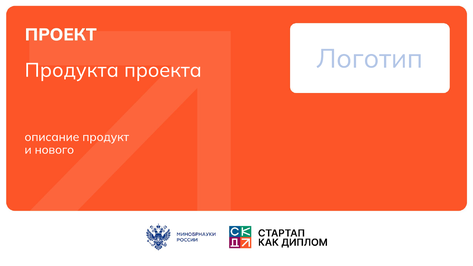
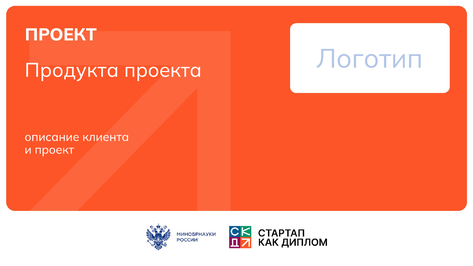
продукт: продукт -> клиента (106, 137)
нового: нового -> проект (54, 150)
